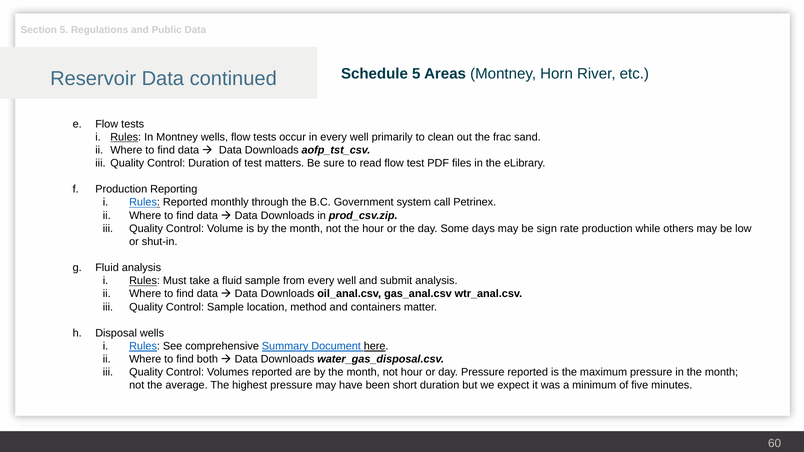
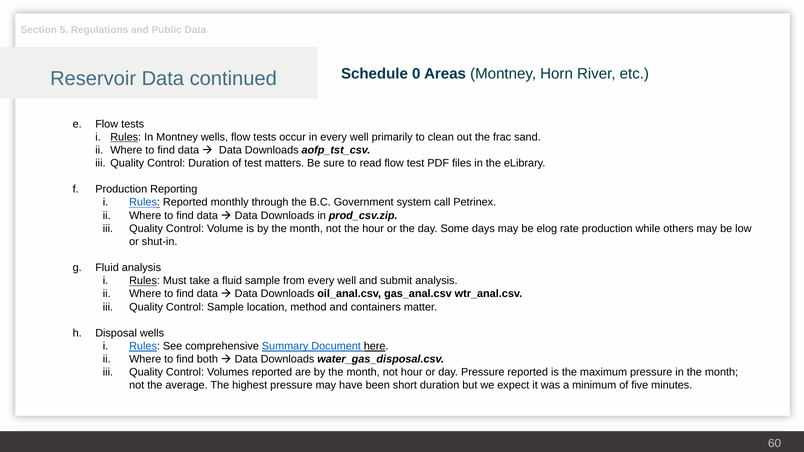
Schedule 5: 5 -> 0 (416, 74)
sign: sign -> elog (547, 229)
